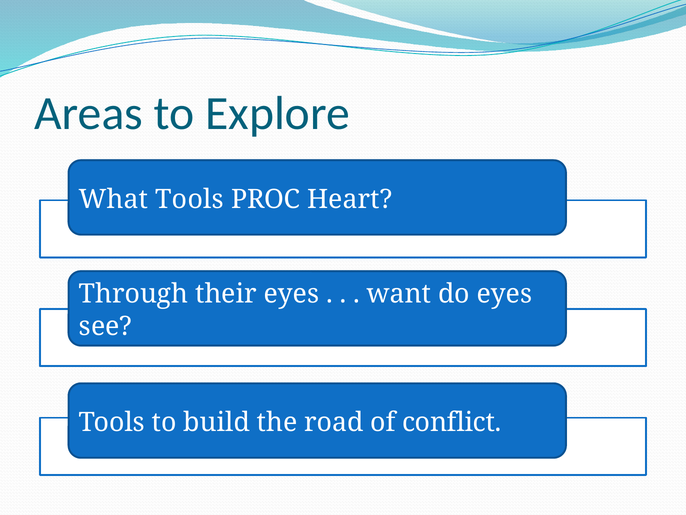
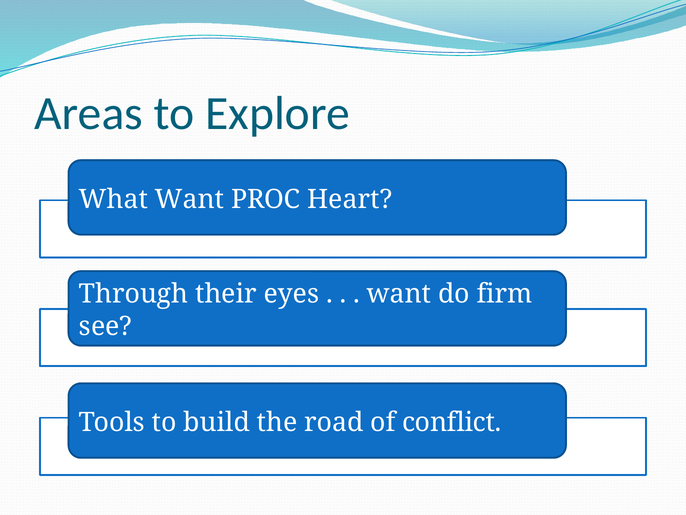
What Tools: Tools -> Want (190, 199)
do eyes: eyes -> firm (504, 294)
